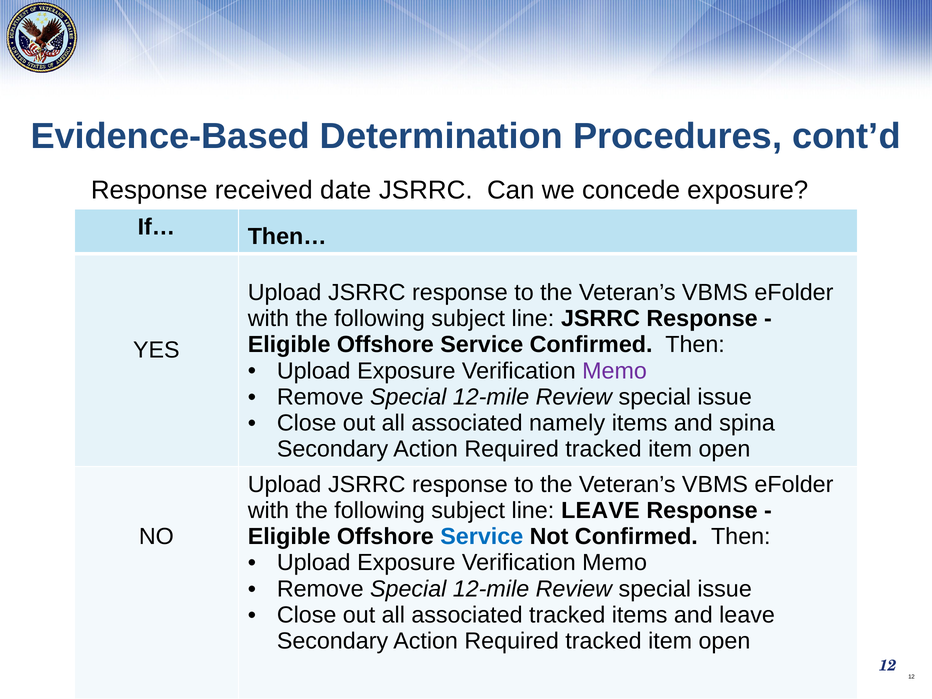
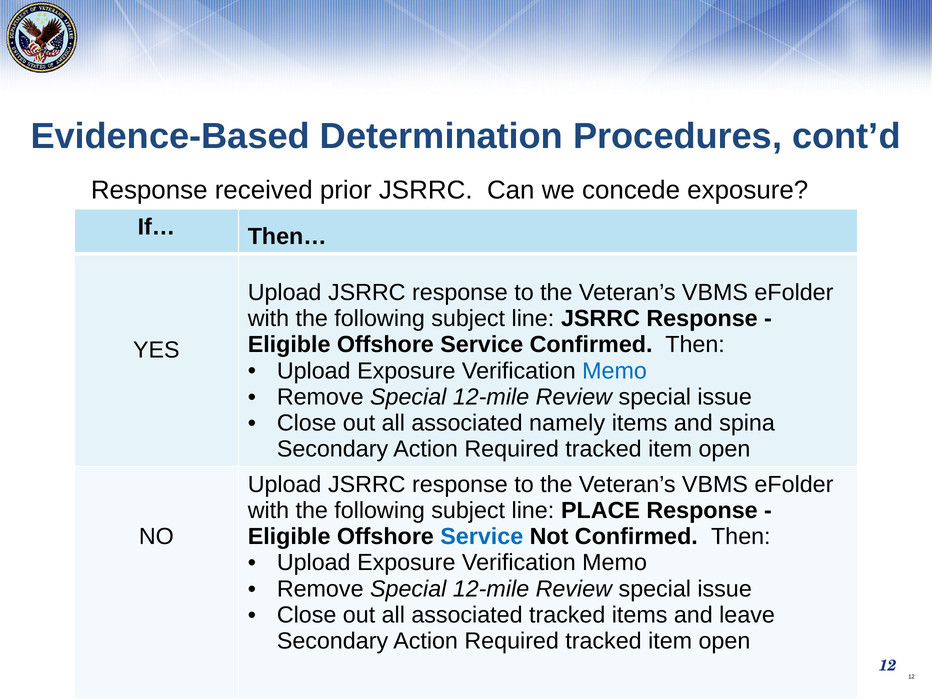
date: date -> prior (346, 190)
Memo colour: purple -> blue (615, 371)
line LEAVE: LEAVE -> PLACE (601, 511)
